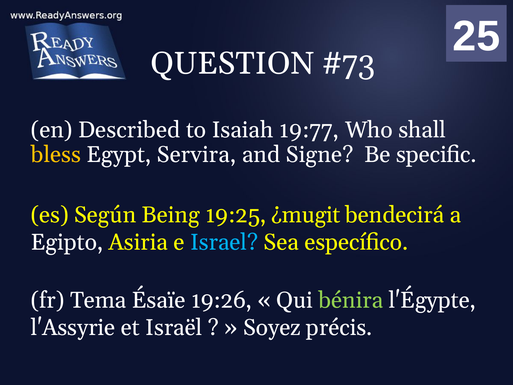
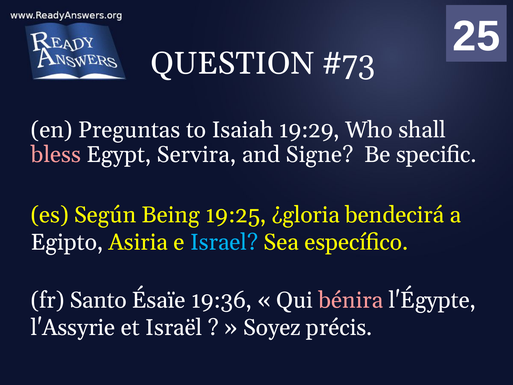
Described: Described -> Preguntas (129, 130)
19:77: 19:77 -> 19:29 (309, 130)
bless colour: yellow -> pink (56, 154)
¿mugit: ¿mugit -> ¿gloria (306, 215)
Tema: Tema -> Santo (98, 300)
19:26: 19:26 -> 19:36 (222, 300)
bénira colour: light green -> pink (351, 300)
